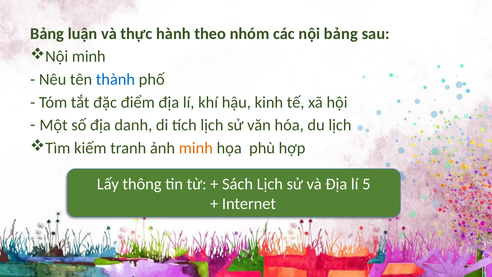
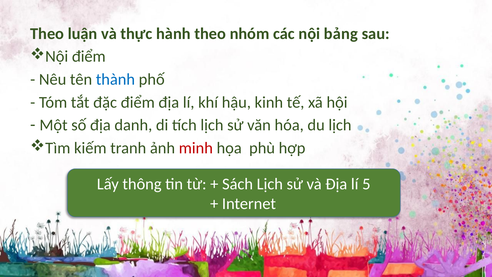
Bảng: Bảng -> Theo (47, 34)
Nội minh: minh -> điểm (89, 57)
minh colour: orange -> red (196, 148)
